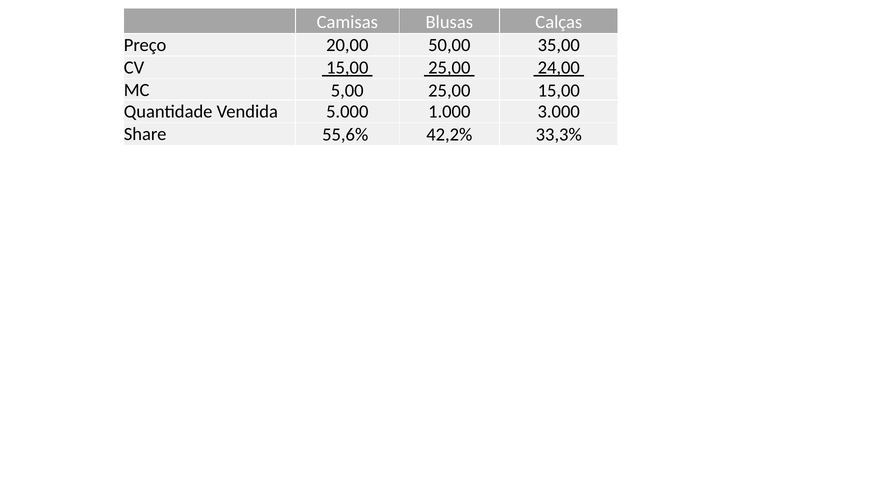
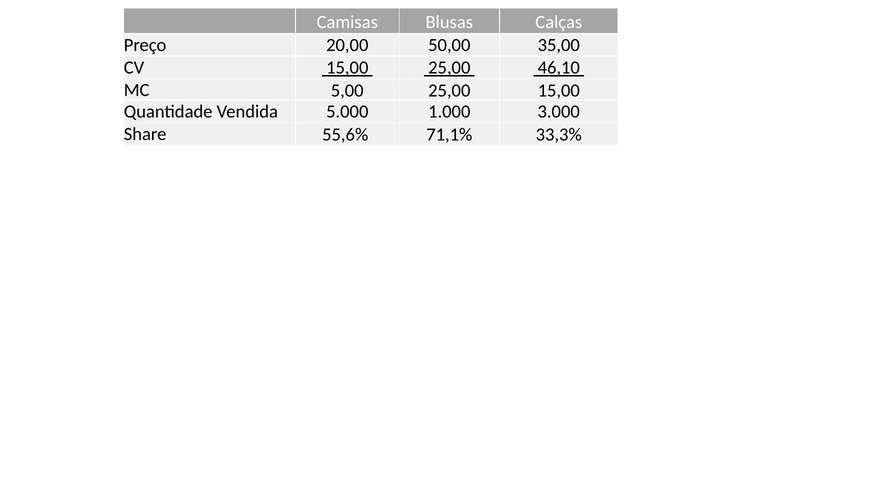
24,00: 24,00 -> 46,10 (559, 68)
42,2%: 42,2% -> 71,1% (449, 135)
